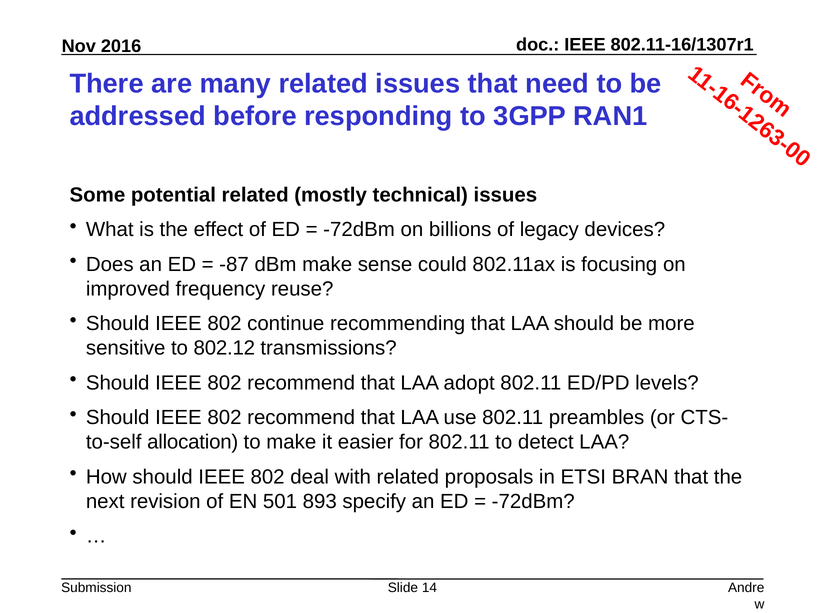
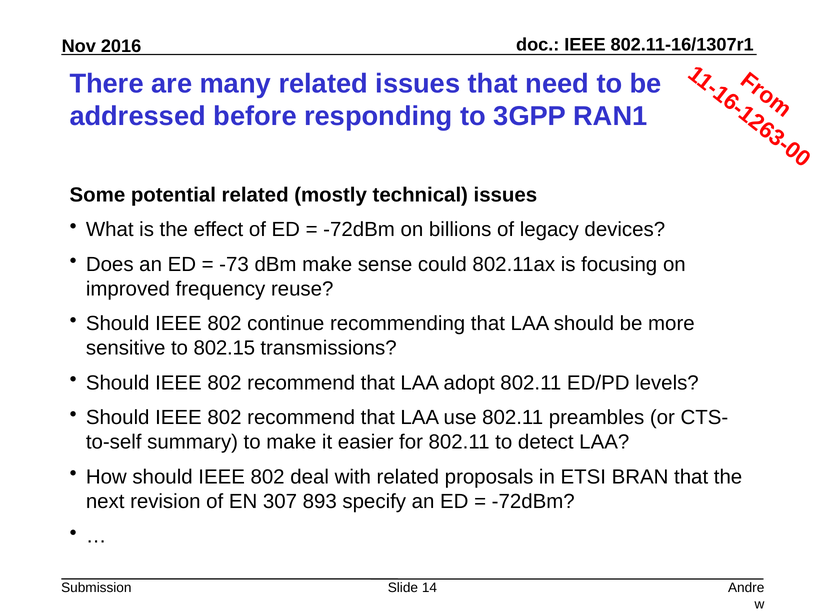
-87: -87 -> -73 (234, 265)
802.12: 802.12 -> 802.15 (224, 348)
allocation: allocation -> summary (193, 443)
501: 501 -> 307 (280, 502)
